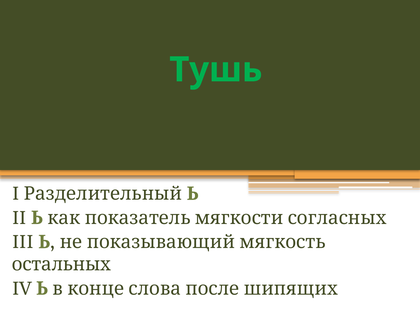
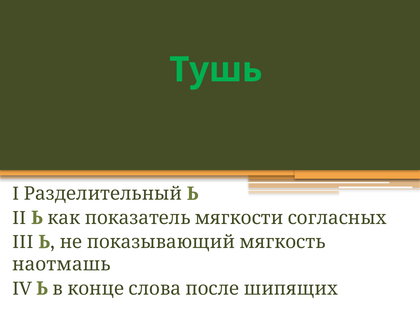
остальных: остальных -> наотмашь (61, 264)
